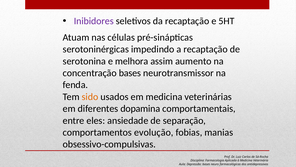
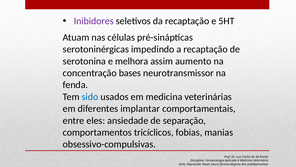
sido colour: orange -> blue (90, 97)
dopamina: dopamina -> implantar (140, 108)
evolução: evolução -> tricíclicos (154, 132)
